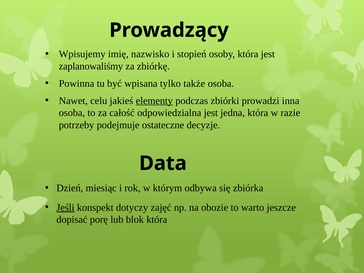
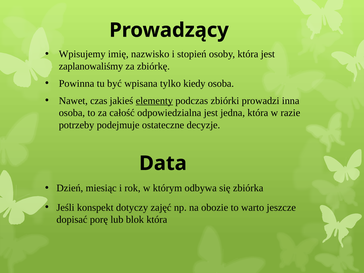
także: także -> kiedy (194, 83)
celu: celu -> czas (99, 101)
Jeśli underline: present -> none (65, 207)
